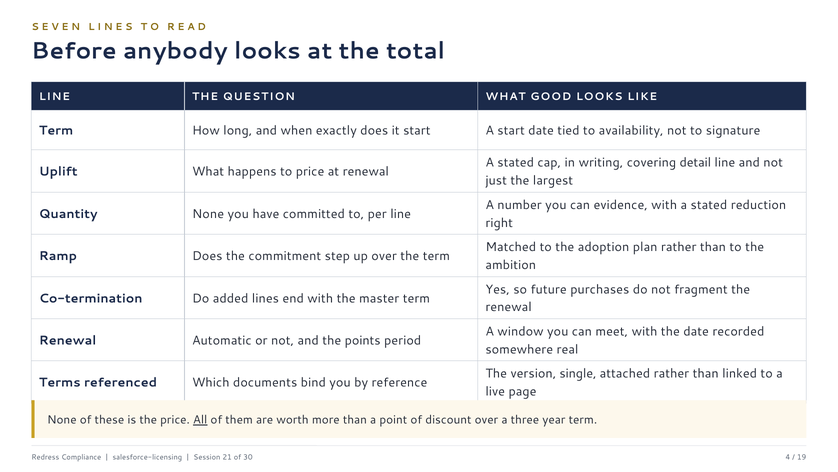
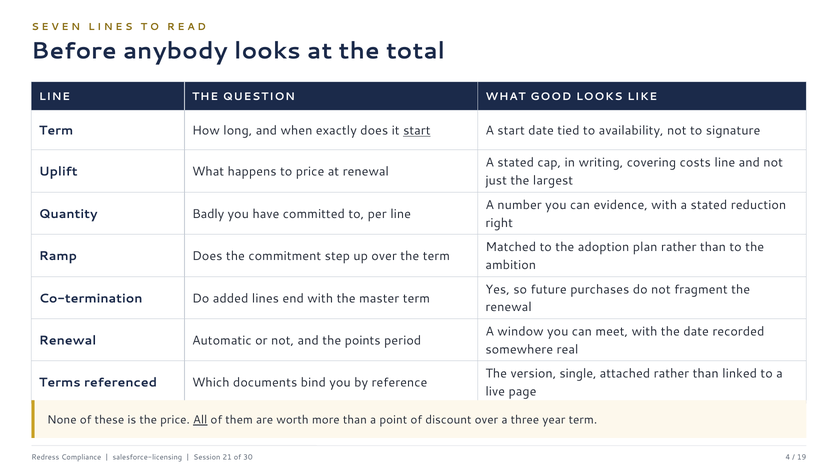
start underline: none -> present (417, 131)
detail: detail -> costs (695, 163)
Quantity None: None -> Badly (208, 214)
